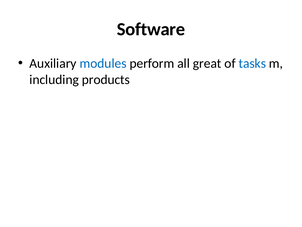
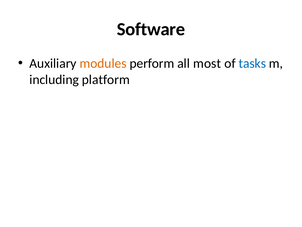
modules colour: blue -> orange (103, 63)
great: great -> most (207, 63)
products: products -> platform (106, 79)
